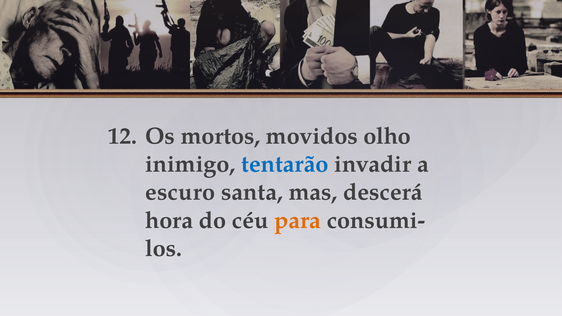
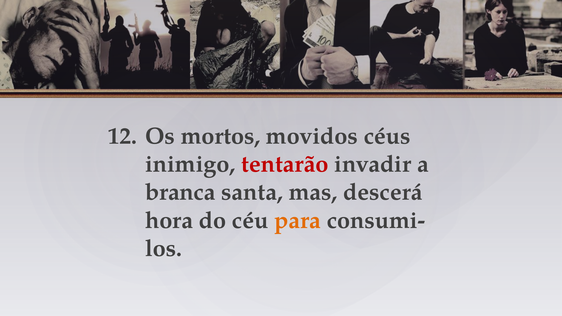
olho: olho -> céus (387, 136)
tentarão colour: blue -> red (285, 164)
escuro: escuro -> branca (180, 192)
